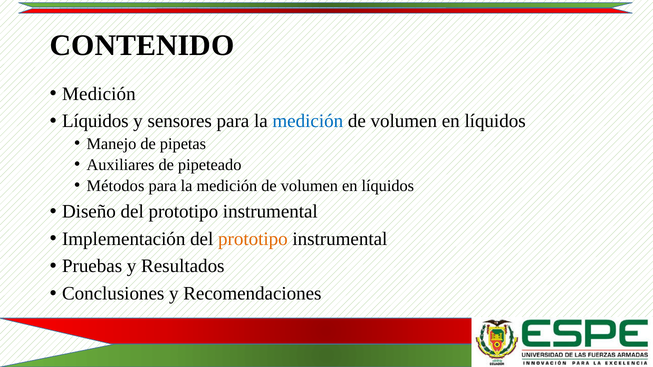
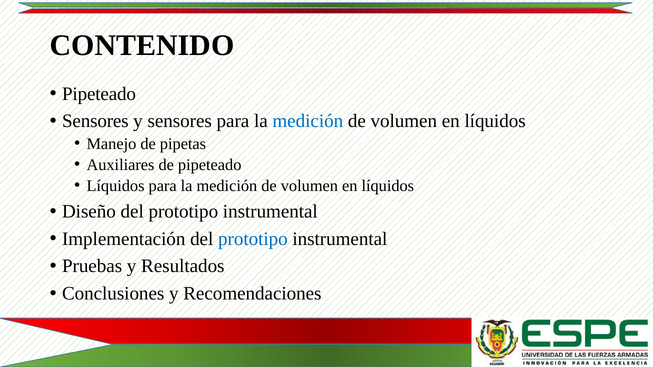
Medición: Medición -> Pipeteado (99, 94)
Líquidos: Líquidos -> Sensores (95, 121)
Métodos: Métodos -> Líquidos (116, 186)
prototipo colour: orange -> blue (253, 239)
